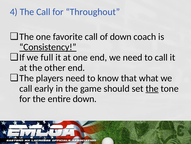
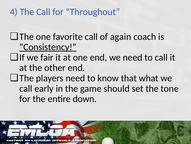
of down: down -> again (121, 37)
full: full -> fair (47, 57)
the underline: present -> none (152, 88)
